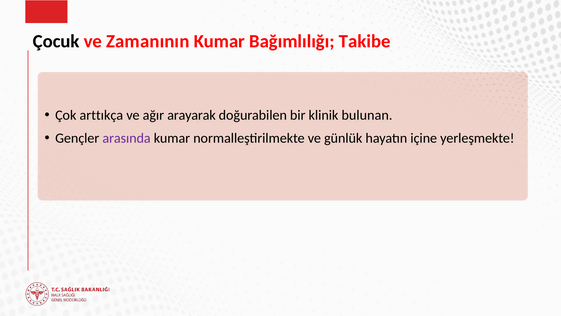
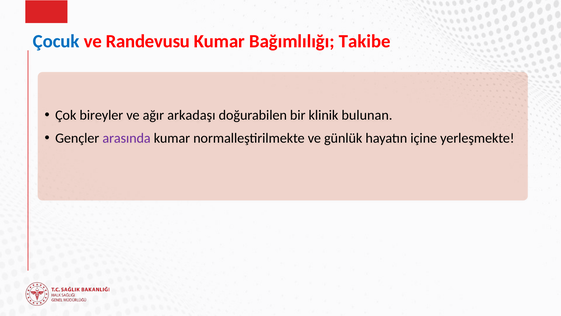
Çocuk colour: black -> blue (56, 41)
Zamanının: Zamanının -> Randevusu (148, 41)
arttıkça: arttıkça -> bireyler (101, 115)
arayarak: arayarak -> arkadaşı (191, 115)
